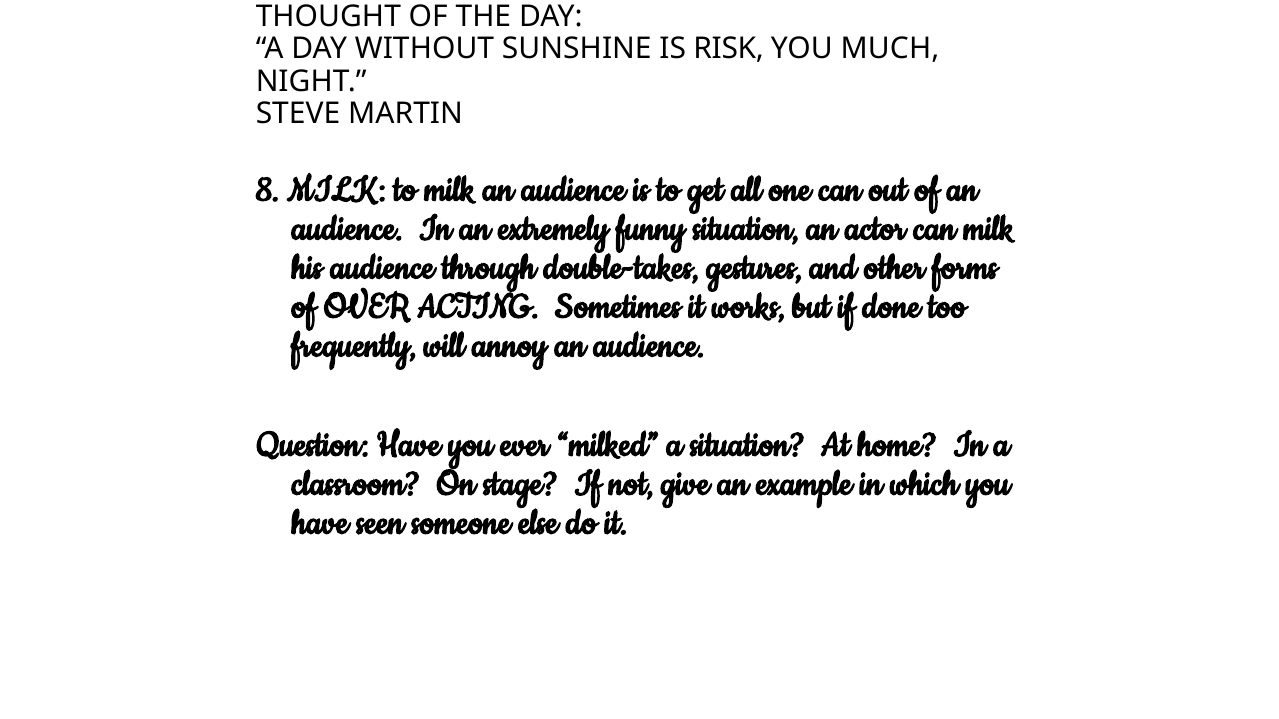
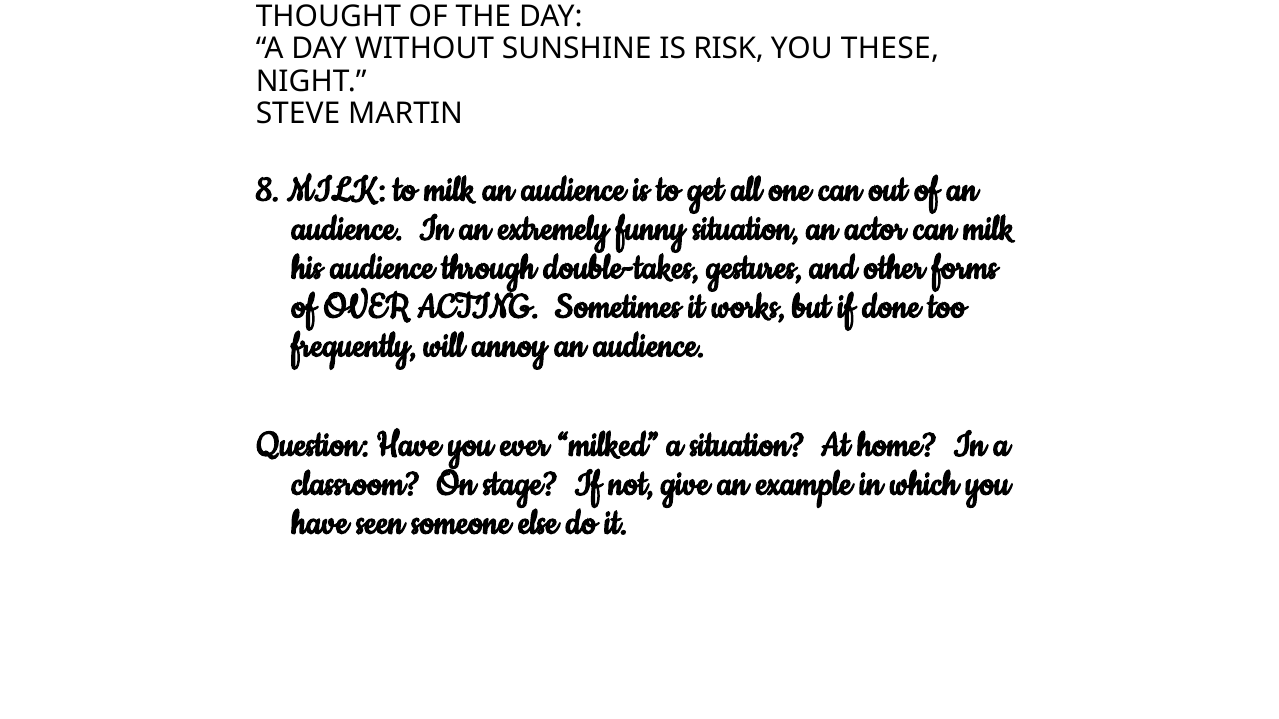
MUCH: MUCH -> THESE (890, 49)
